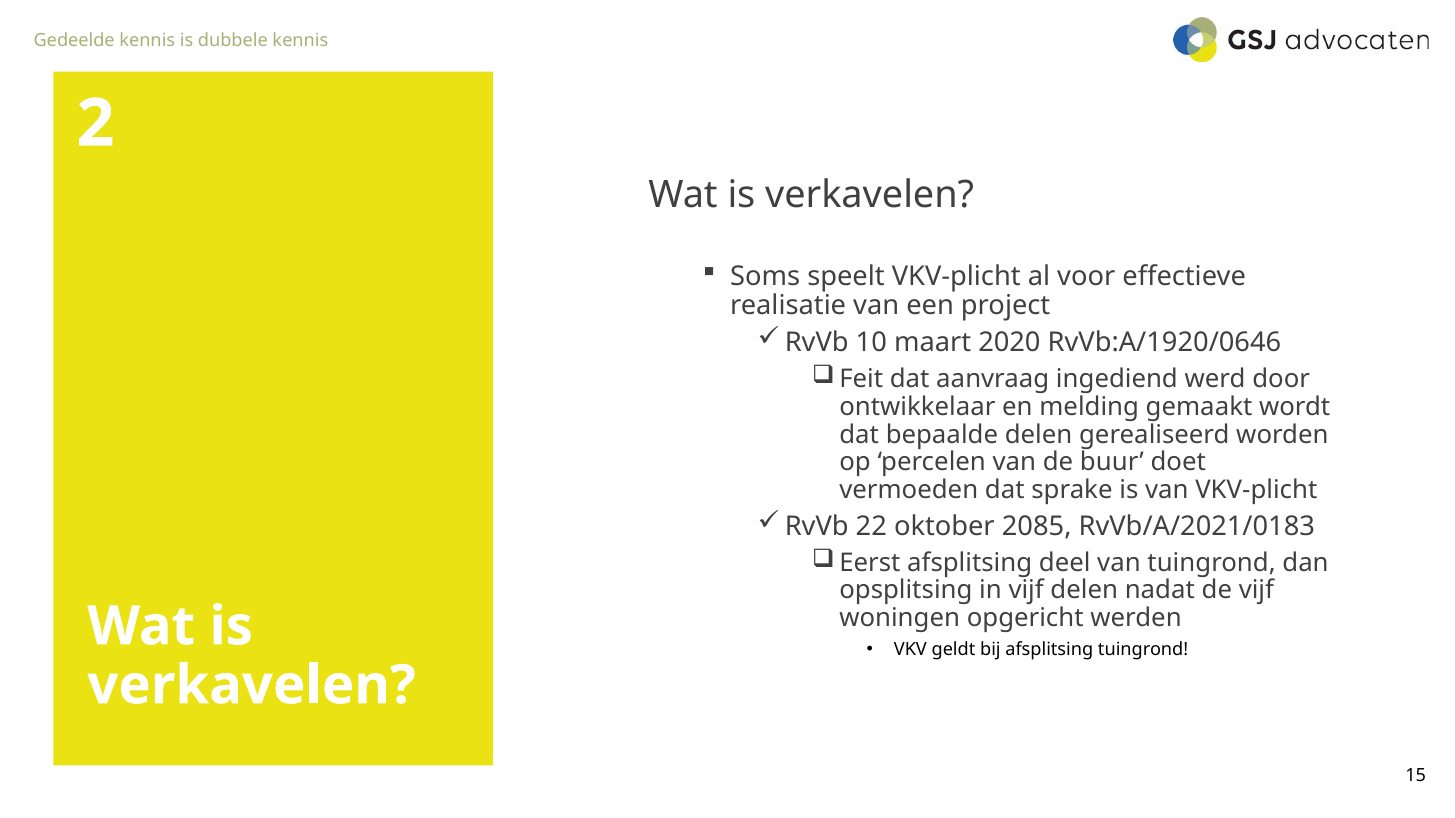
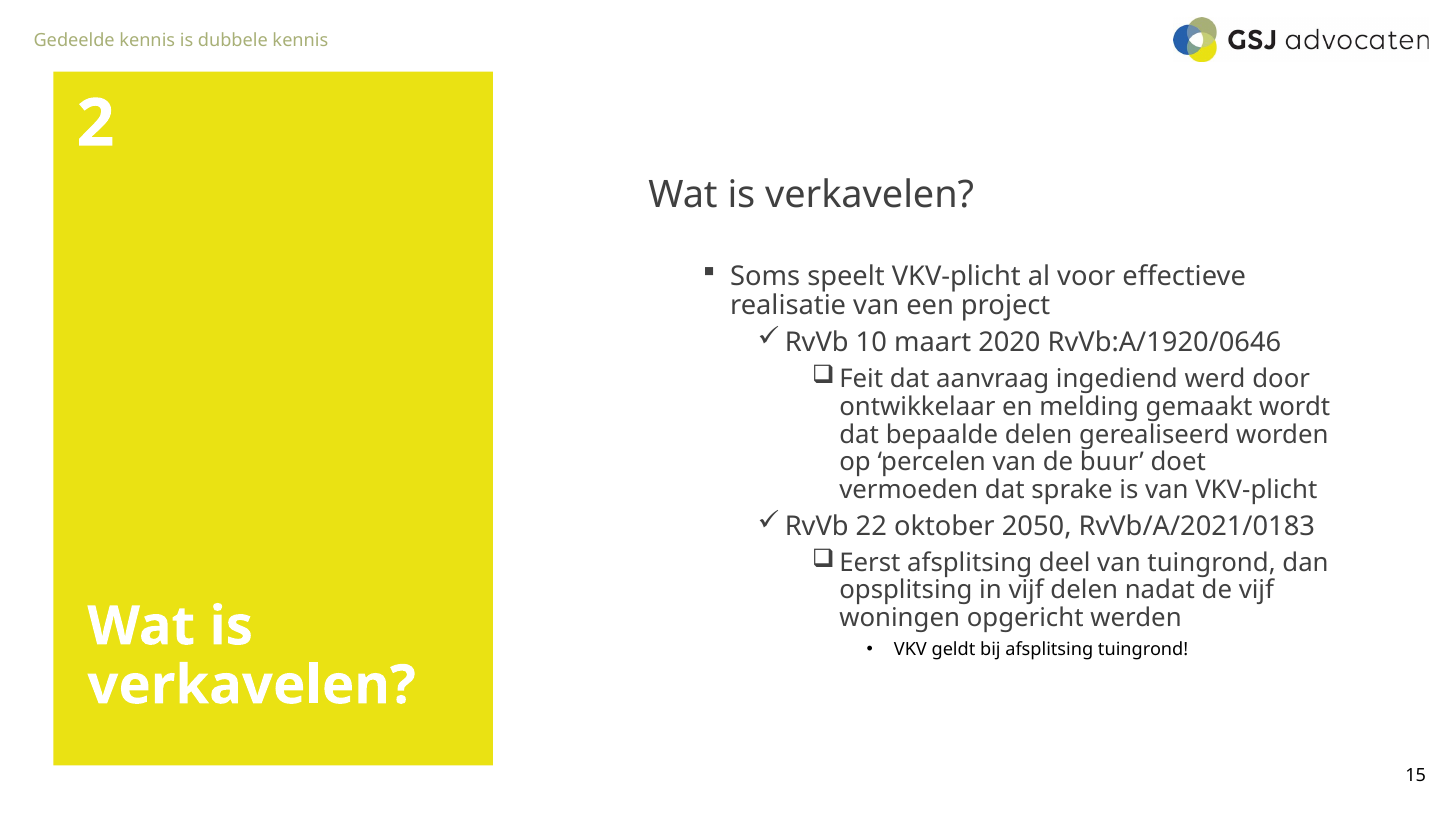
2085: 2085 -> 2050 (1037, 527)
